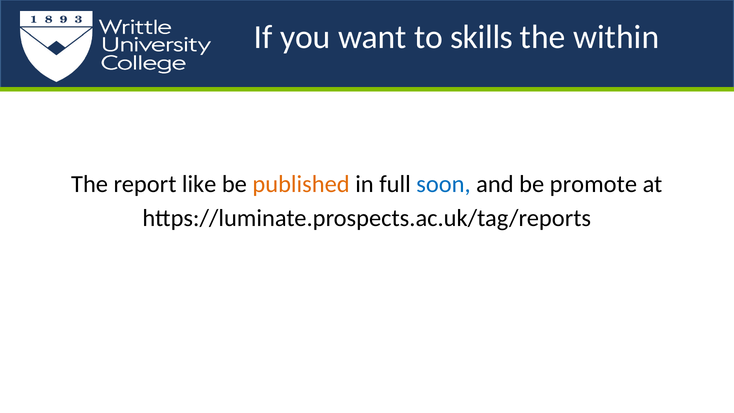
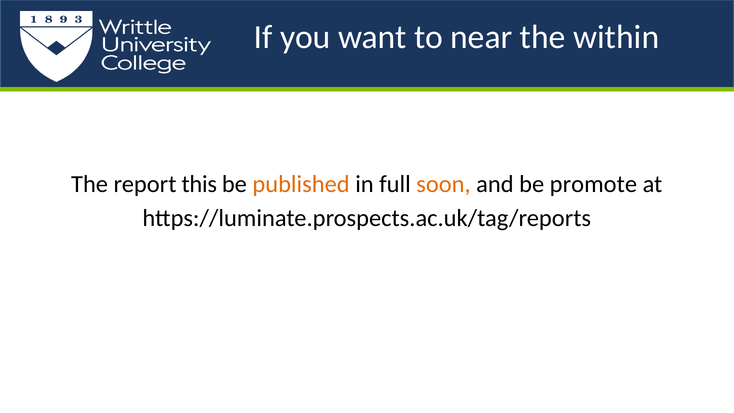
skills: skills -> near (481, 37)
like: like -> this (199, 184)
soon colour: blue -> orange (443, 184)
